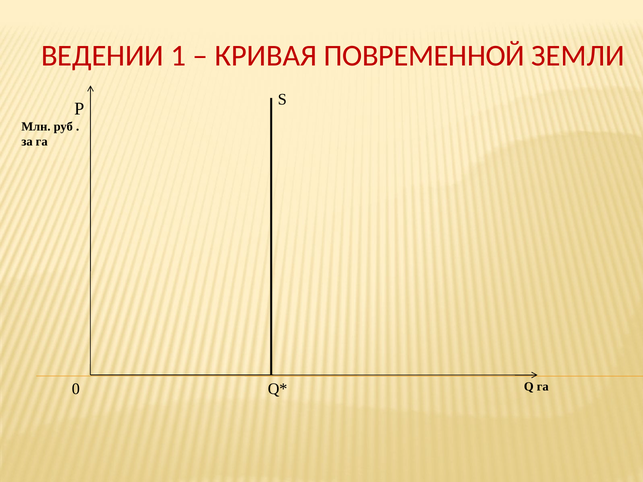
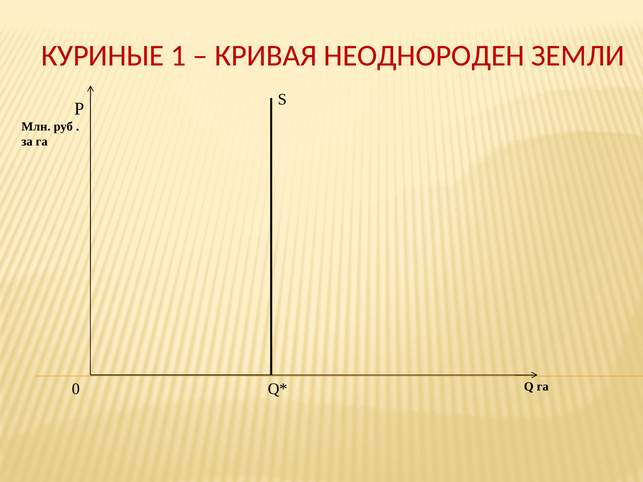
ВЕДЕНИИ: ВЕДЕНИИ -> КУРИНЫЕ (103, 56)
ПОВРЕМЕННОЙ: ПОВРЕМЕННОЙ -> НЕОДНОРОДЕН (424, 56)
